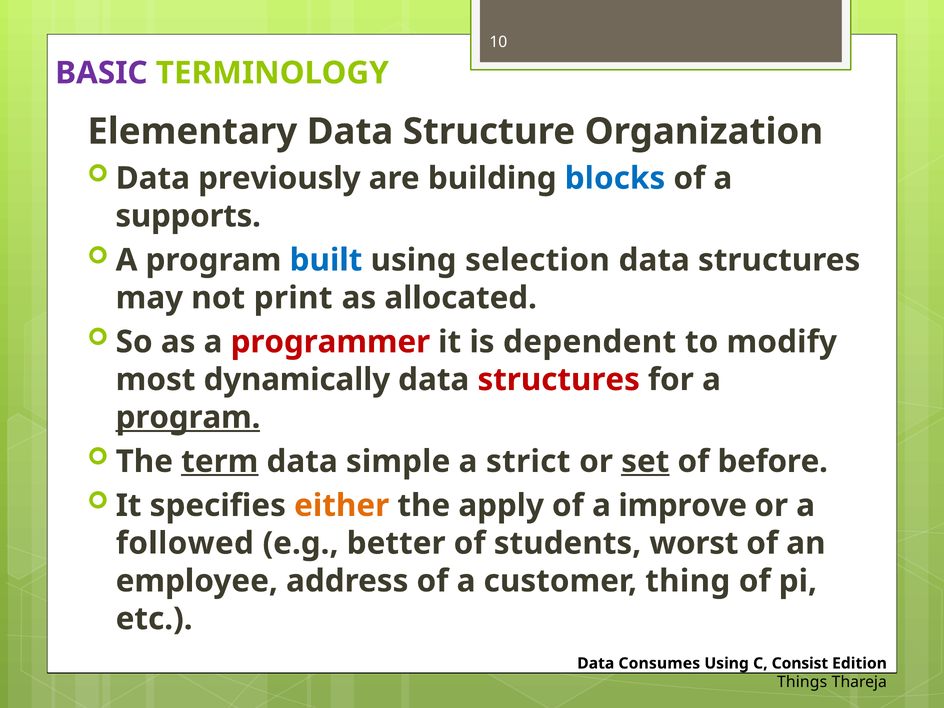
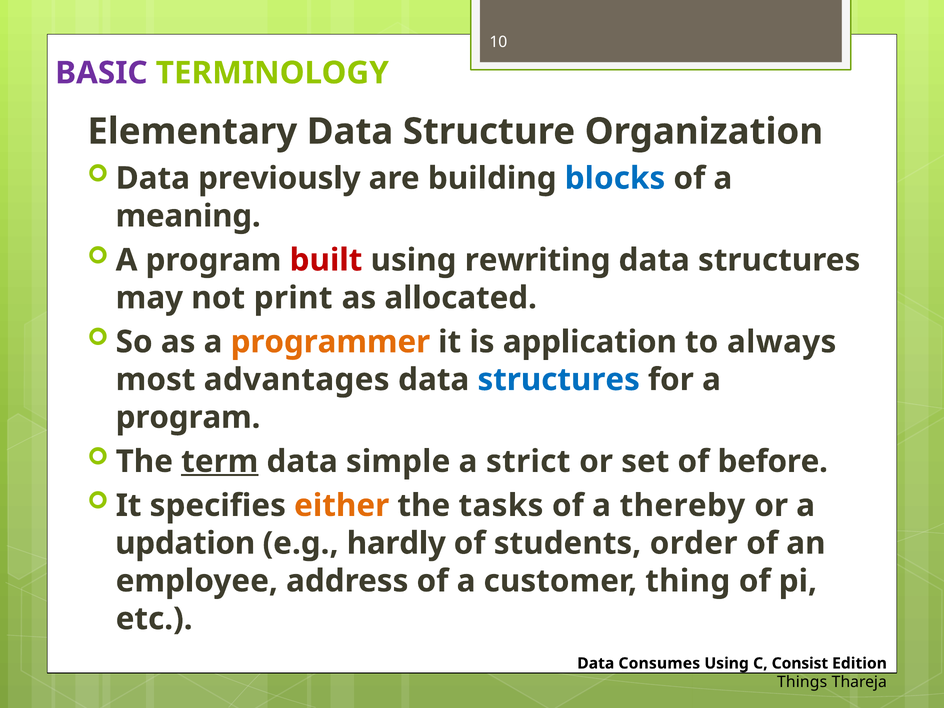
supports: supports -> meaning (188, 216)
built colour: blue -> red (326, 260)
selection: selection -> rewriting (538, 260)
programmer colour: red -> orange (330, 342)
dependent: dependent -> application (590, 342)
modify: modify -> always (782, 342)
dynamically: dynamically -> advantages (297, 380)
structures colour: red -> blue (559, 380)
program underline: present -> none (188, 417)
set underline: present -> none (645, 462)
apply: apply -> tasks (501, 506)
improve: improve -> thereby (682, 506)
followed: followed -> updation (185, 543)
better: better -> hardly (396, 543)
worst: worst -> order (694, 543)
